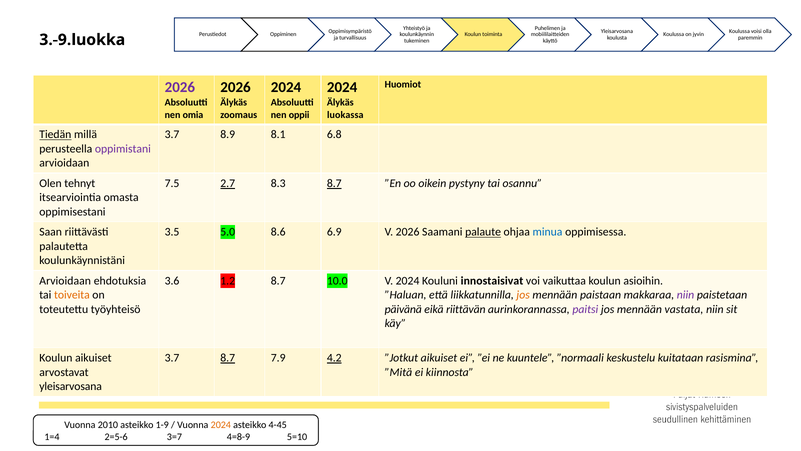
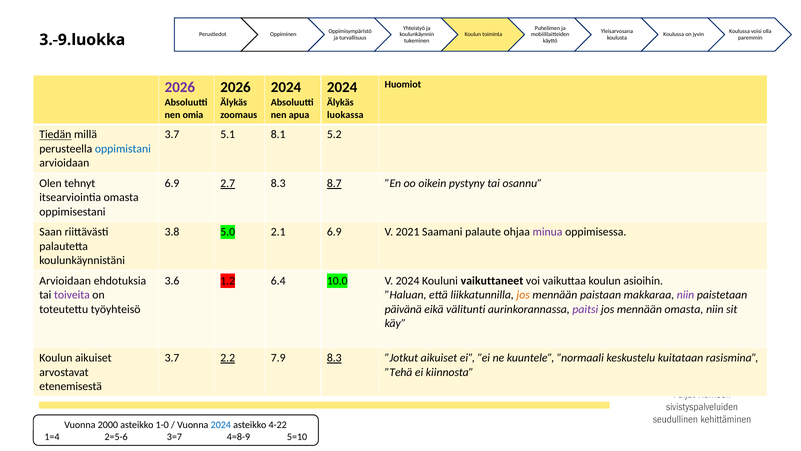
oppii: oppii -> apua (299, 115)
8.9: 8.9 -> 5.1 (228, 135)
6.8: 6.8 -> 5.2 (334, 135)
oppimistani colour: purple -> blue (123, 149)
7.5: 7.5 -> 6.9 (172, 183)
3.5: 3.5 -> 3.8 (172, 232)
8.6: 8.6 -> 2.1 (278, 232)
V 2026: 2026 -> 2021 (408, 232)
palaute underline: present -> none (483, 232)
minua colour: blue -> purple (547, 232)
1.2 8.7: 8.7 -> 6.4 (278, 281)
innostaisivat: innostaisivat -> vaikuttaneet (492, 281)
toiveita colour: orange -> purple (72, 295)
riittävän: riittävän -> välitunti (466, 309)
mennään vastata: vastata -> omasta (684, 309)
3.7 8.7: 8.7 -> 2.2 (228, 358)
7.9 4.2: 4.2 -> 8.3 (334, 358)
”Mitä: ”Mitä -> ”Tehä (399, 372)
yleisarvosana: yleisarvosana -> etenemisestä (71, 386)
2010: 2010 -> 2000 (108, 424)
1-9: 1-9 -> 1-0 (162, 424)
2024 colour: orange -> blue (221, 424)
4-45: 4-45 -> 4-22 (278, 424)
